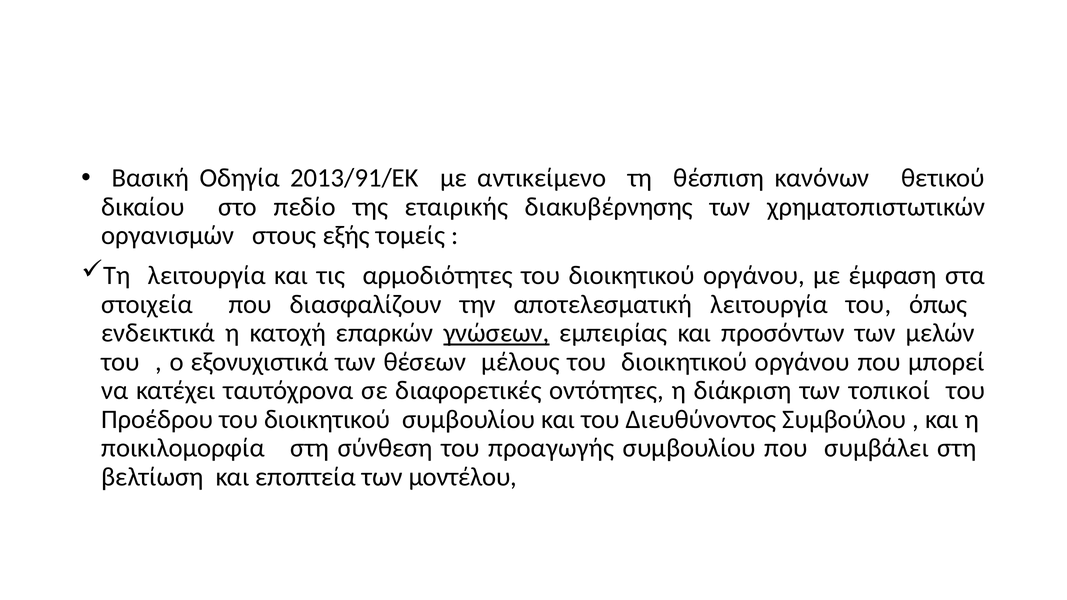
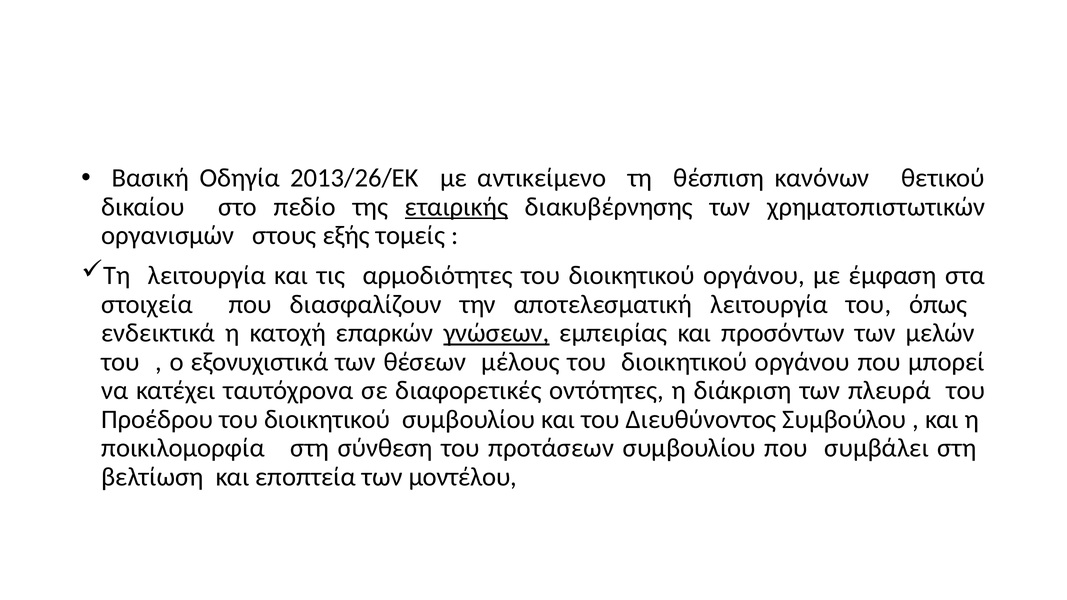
2013/91/ΕΚ: 2013/91/ΕΚ -> 2013/26/ΕΚ (355, 178)
εταιρικής underline: none -> present (456, 207)
τοπικοί: τοπικοί -> πλευρά (889, 391)
προαγωγής: προαγωγής -> προτάσεων (551, 448)
